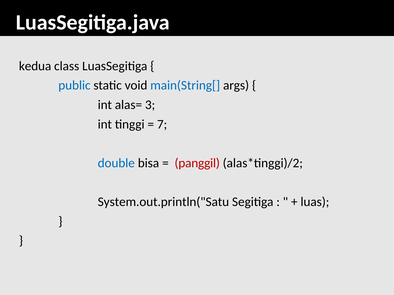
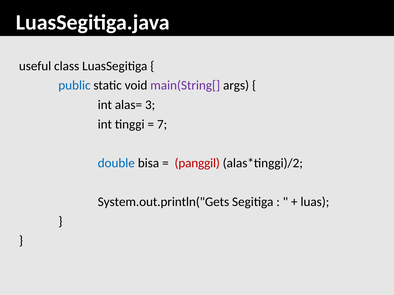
kedua: kedua -> useful (35, 66)
main(String[ colour: blue -> purple (185, 86)
System.out.println("Satu: System.out.println("Satu -> System.out.println("Gets (163, 202)
